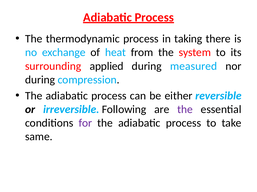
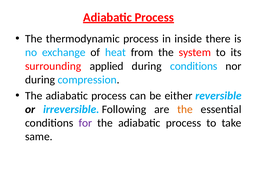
taking: taking -> inside (188, 39)
during measured: measured -> conditions (194, 66)
the colour: purple -> orange (185, 110)
